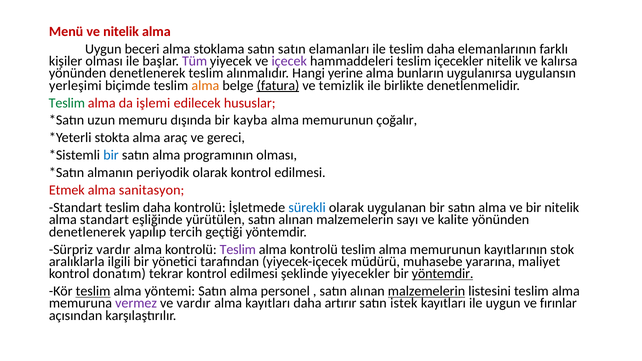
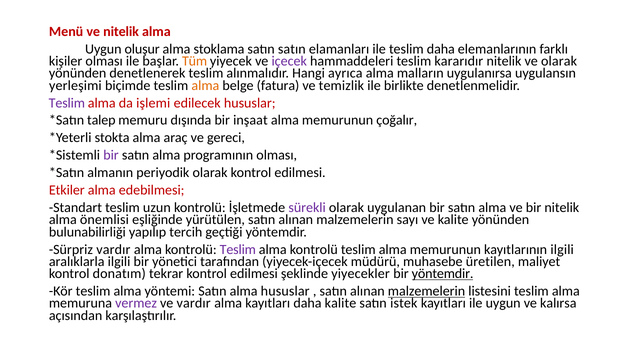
beceri: beceri -> oluşur (142, 49)
Tüm colour: purple -> orange (195, 61)
içecekler: içecekler -> kararıdır (459, 61)
ve kalırsa: kalırsa -> olarak (559, 61)
yerine: yerine -> ayrıca (345, 73)
bunların: bunların -> malların (420, 73)
fatura underline: present -> none (278, 85)
Teslim colour: green -> purple (67, 103)
uzun: uzun -> talep (101, 120)
kayba: kayba -> inşaat (250, 120)
bir colour: blue -> purple (111, 155)
Etmek: Etmek -> Etkiler (67, 190)
sanitasyon: sanitasyon -> edebilmesi (152, 190)
Standart teslim daha: daha -> uzun (157, 208)
sürekli colour: blue -> purple (307, 208)
alma standart: standart -> önemlisi (104, 220)
denetlenerek: denetlenerek -> bulunabilirliği (87, 232)
kayıtlarının stok: stok -> ilgili (562, 250)
yararına: yararına -> üretilen (490, 262)
teslim underline: present -> none (93, 291)
alma personel: personel -> hususlar (285, 291)
daha artırır: artırır -> kalite (340, 303)
fırınlar: fırınlar -> kalırsa (558, 303)
